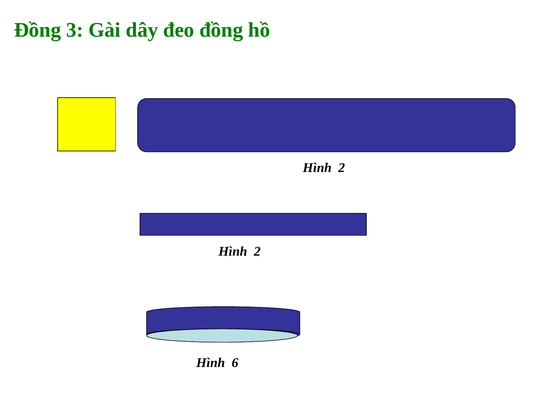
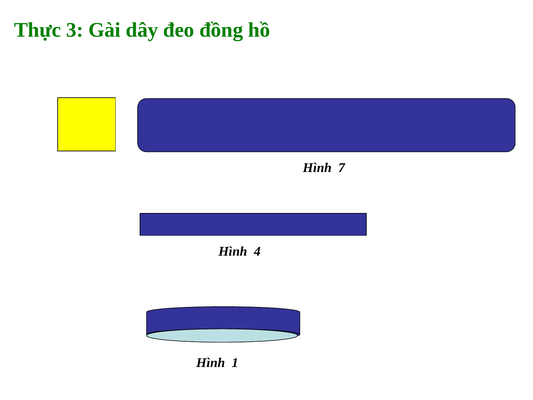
Đồng: Đồng -> Thực (38, 30)
2: 2 -> 7 (342, 168)
2: 2 -> 4 (257, 251)
6: 6 -> 1 (235, 362)
